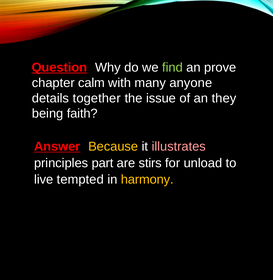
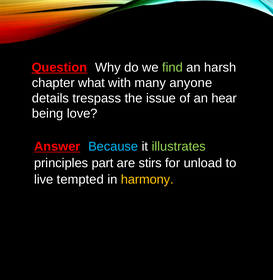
prove: prove -> harsh (220, 67)
calm: calm -> what (92, 83)
together: together -> trespass (97, 98)
they: they -> hear (224, 98)
faith: faith -> love (82, 114)
Because colour: yellow -> light blue (113, 147)
illustrates colour: pink -> light green (179, 147)
